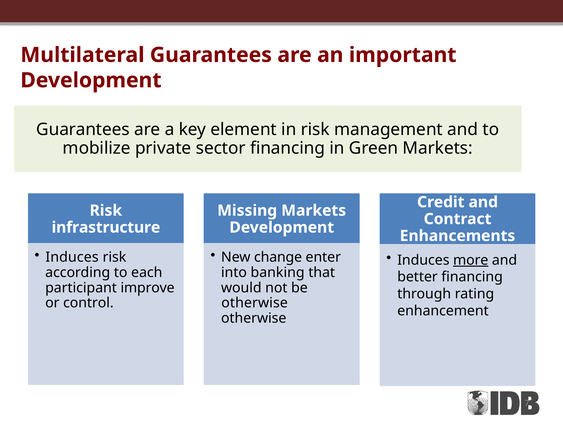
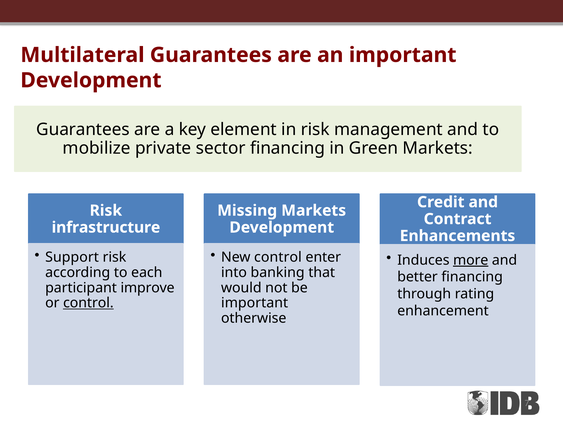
Induces: Induces -> Support (72, 258)
New change: change -> control (278, 258)
control underline: none -> present (88, 303)
otherwise: otherwise -> important (255, 303)
